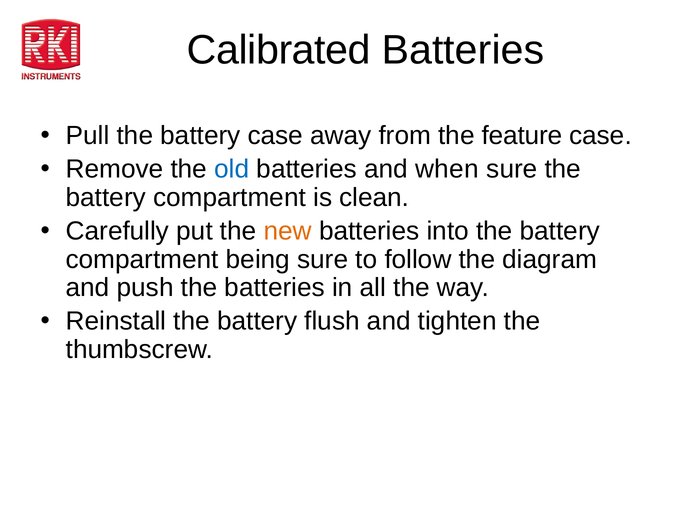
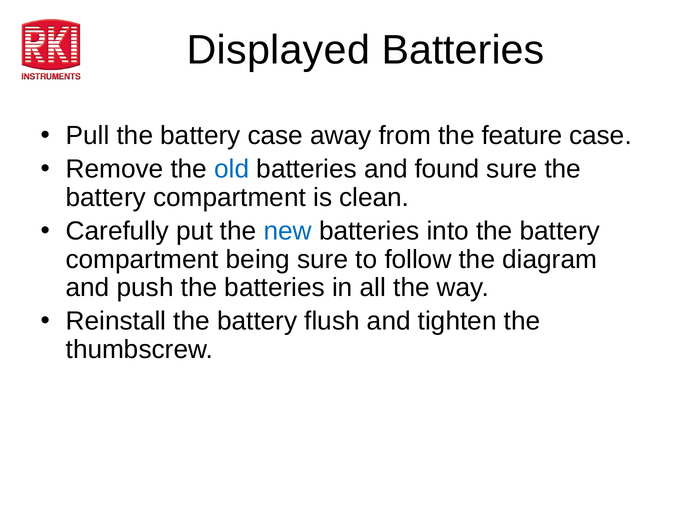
Calibrated: Calibrated -> Displayed (278, 50)
when: when -> found (447, 169)
new colour: orange -> blue (288, 231)
